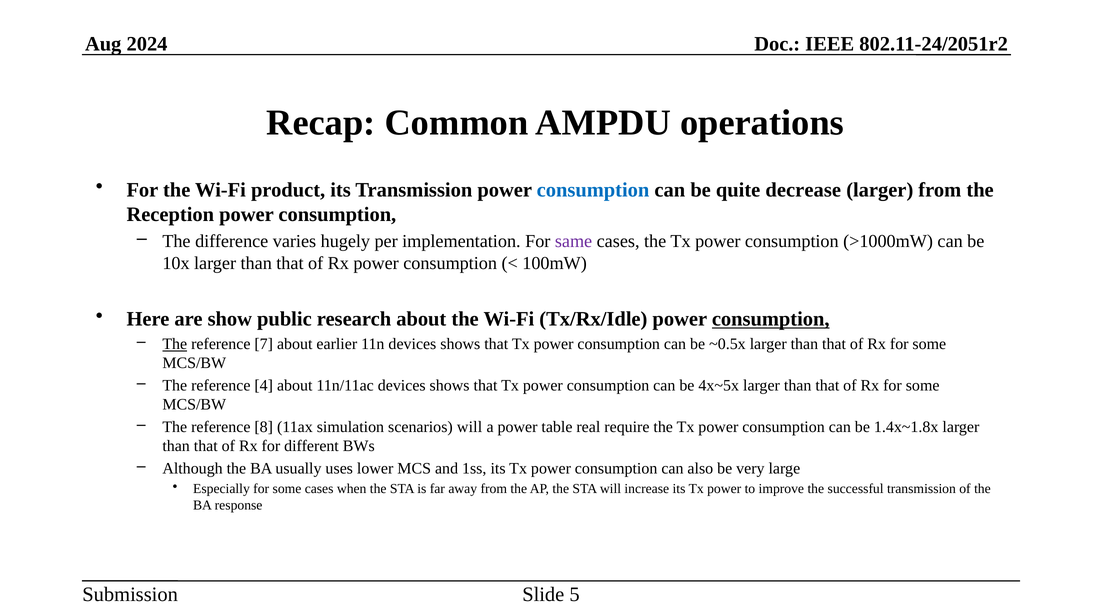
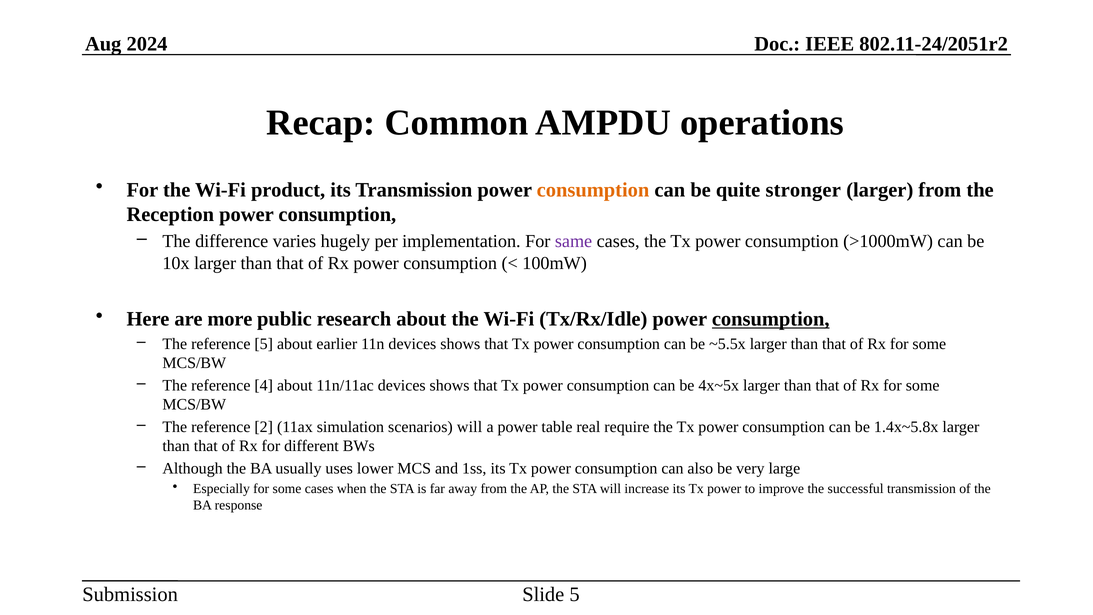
consumption colour: blue -> orange (593, 190)
decrease: decrease -> stronger (803, 190)
show: show -> more (230, 319)
The underline: present -> none (175, 344)
reference 7: 7 -> 5 (264, 344)
~0.5x: ~0.5x -> ~5.5x (727, 344)
8: 8 -> 2 (264, 427)
1.4x~1.8x: 1.4x~1.8x -> 1.4x~5.8x (906, 427)
